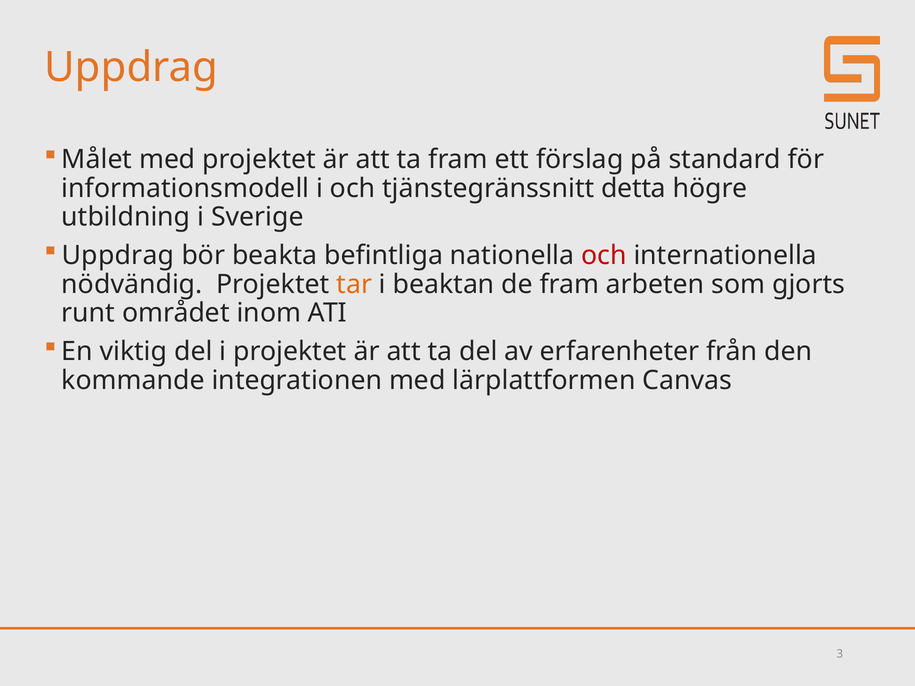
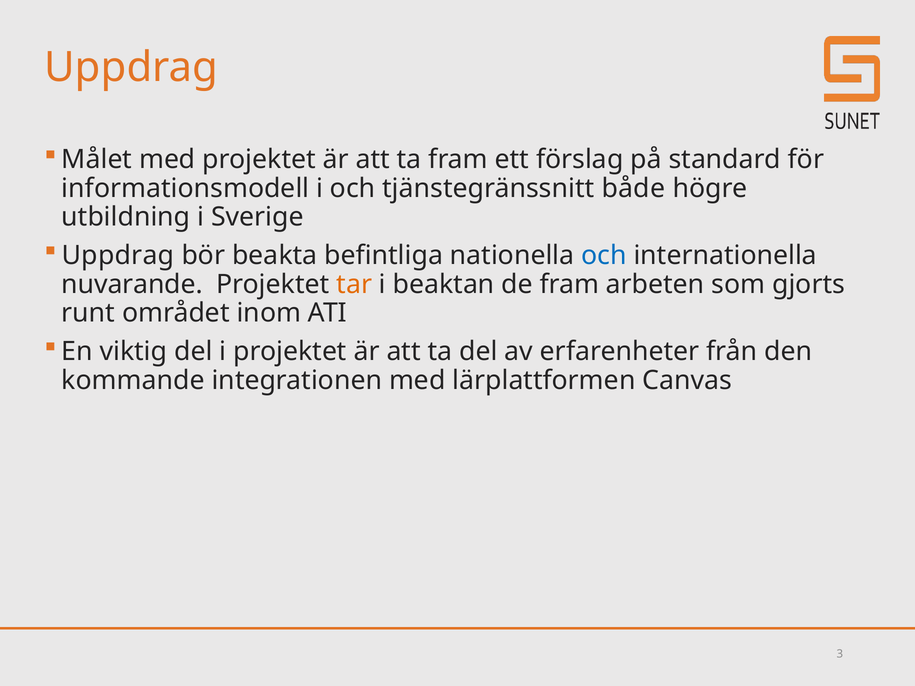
detta: detta -> både (633, 188)
och colour: red -> blue (604, 256)
nödvändig: nödvändig -> nuvarande (132, 284)
